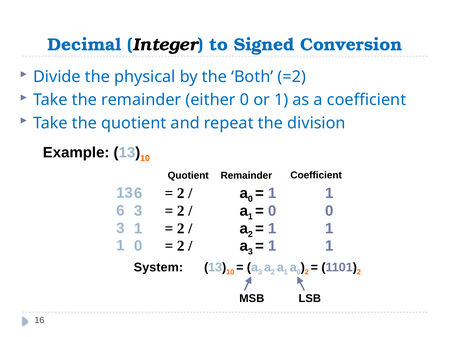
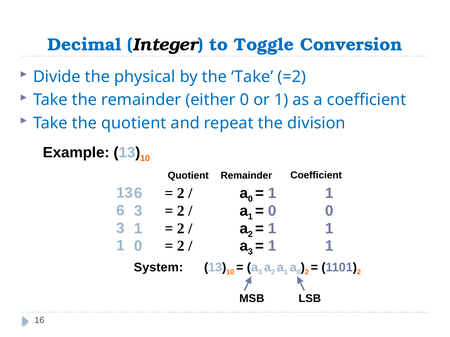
Signed: Signed -> Toggle (264, 45)
the Both: Both -> Take (252, 77)
